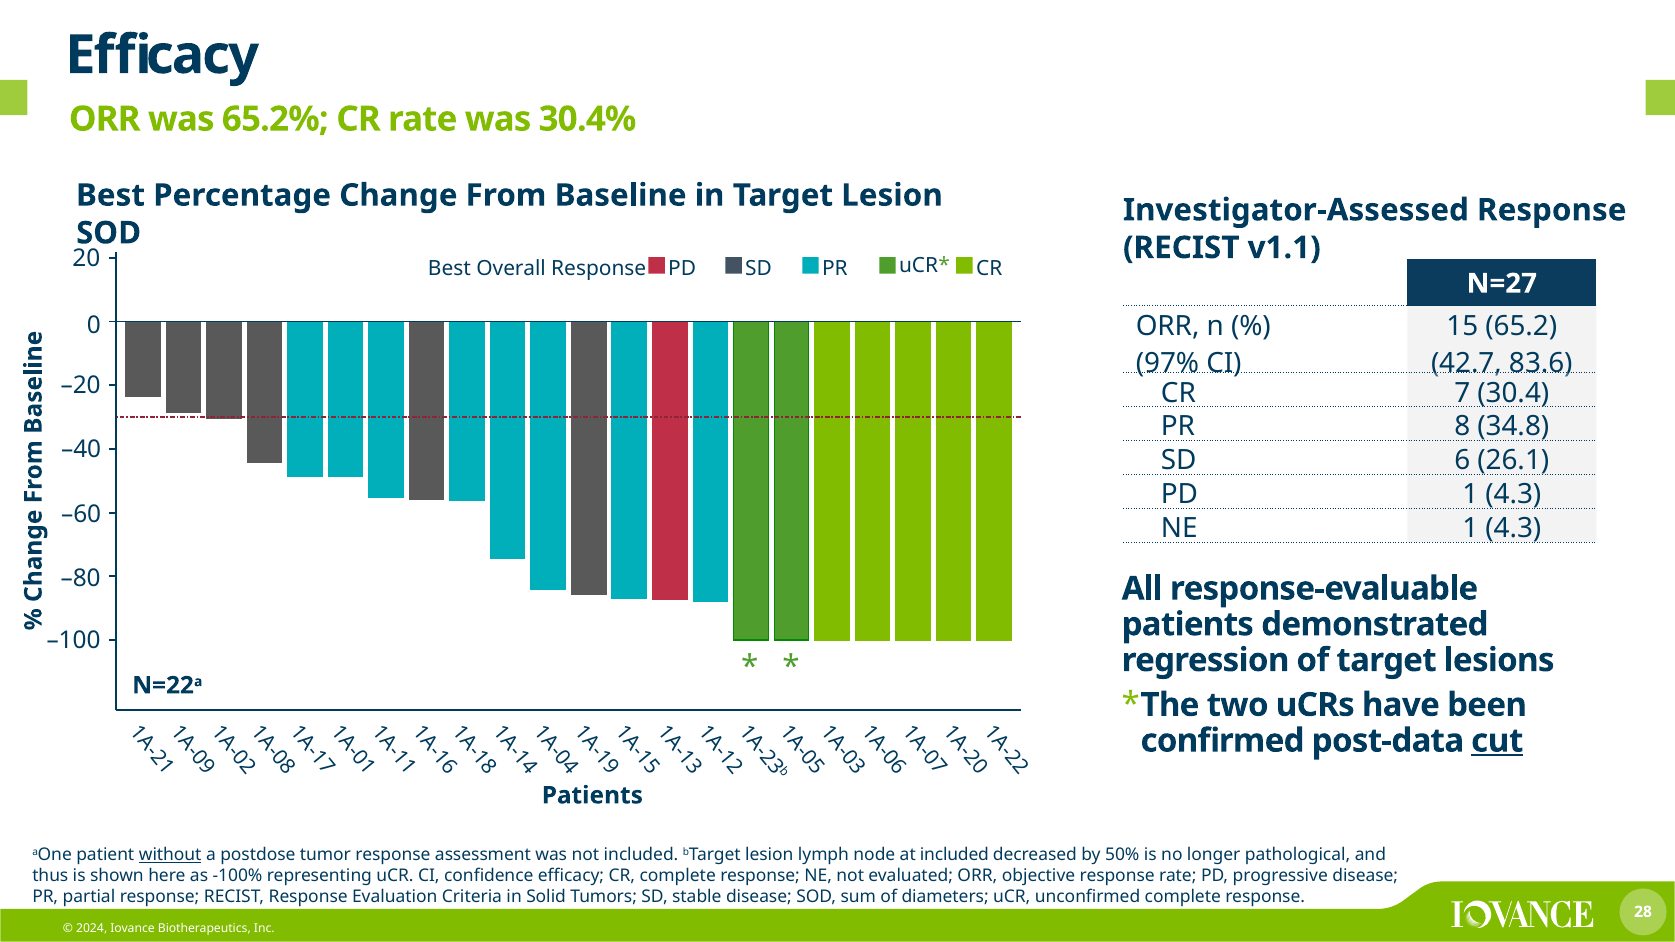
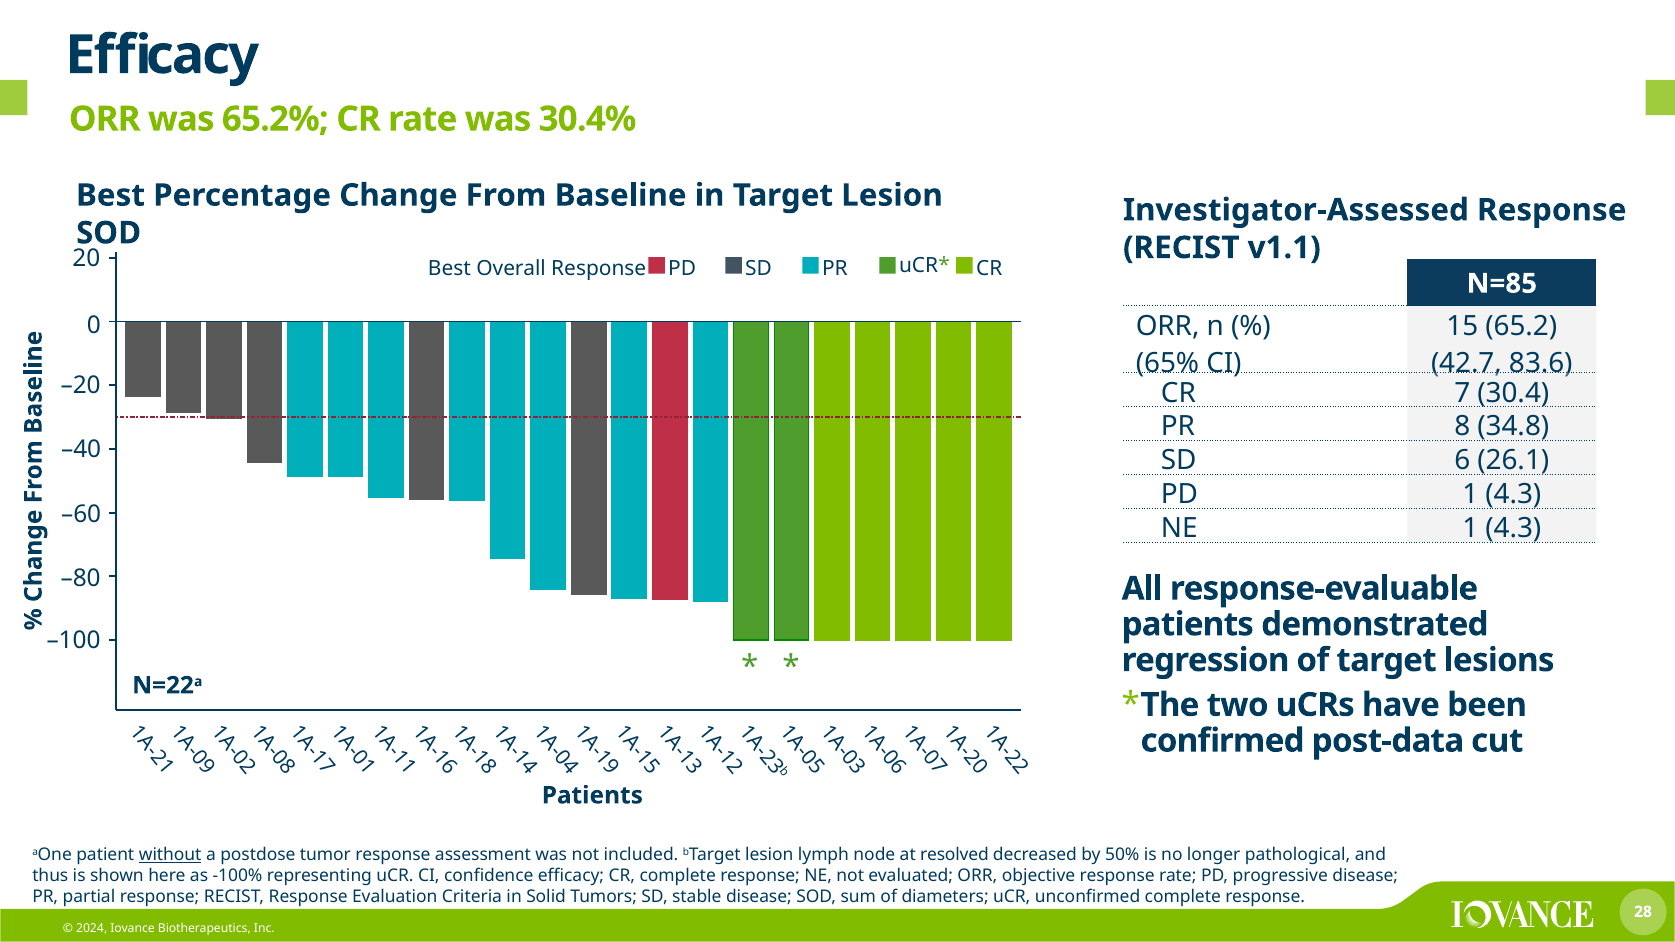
N=27: N=27 -> N=85 (1502, 284)
97%: 97% -> 65% (1167, 364)
cut underline: present -> none (1497, 741)
at included: included -> resolved (954, 855)
